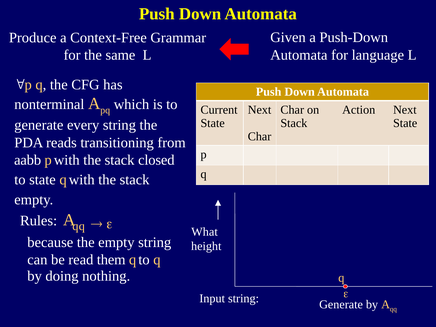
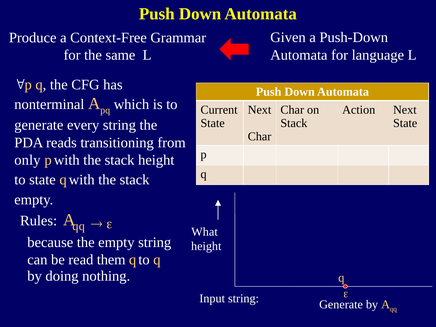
aabb: aabb -> only (27, 160)
stack closed: closed -> height (156, 160)
